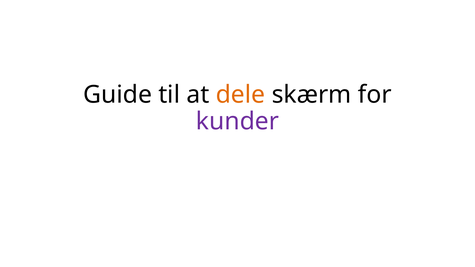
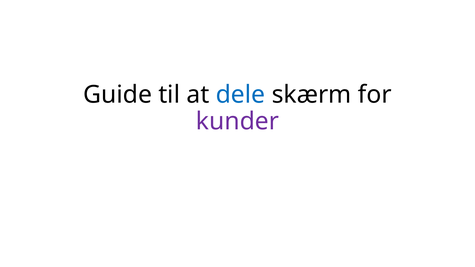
dele colour: orange -> blue (240, 95)
